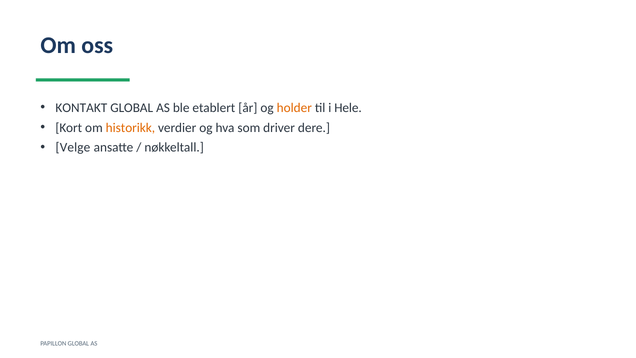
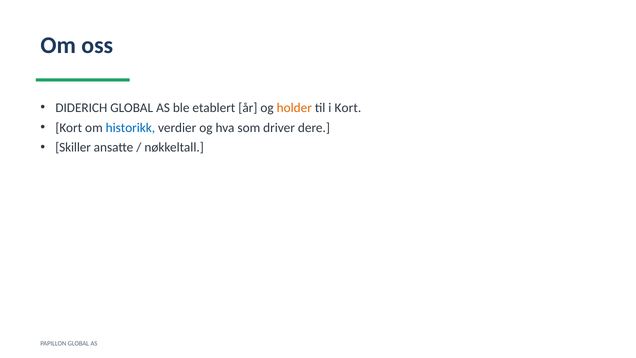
KONTAKT: KONTAKT -> DIDERICH (81, 108)
i Hele: Hele -> Kort (348, 108)
historikk colour: orange -> blue (130, 128)
Velge: Velge -> Skiller (73, 147)
